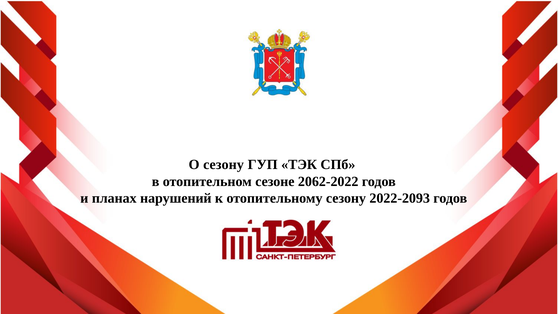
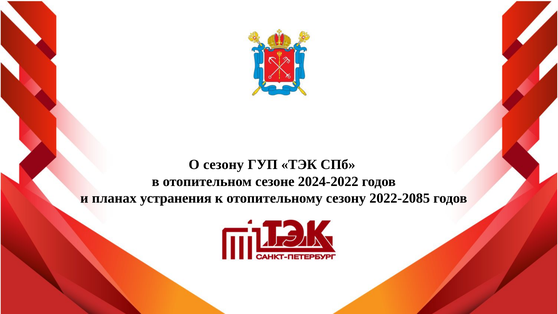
2062-2022: 2062-2022 -> 2024-2022 (328, 181)
нарушений: нарушений -> устранения (176, 198)
2022-2093: 2022-2093 -> 2022-2085 (400, 198)
